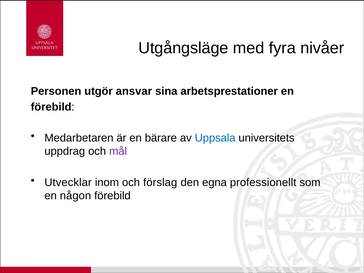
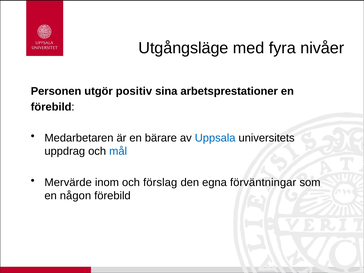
ansvar: ansvar -> positiv (134, 91)
mål colour: purple -> blue (118, 151)
Utvecklar: Utvecklar -> Mervärde (68, 182)
professionellt: professionellt -> förväntningar (263, 182)
